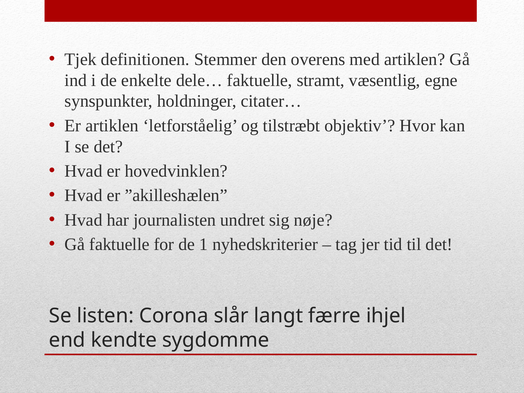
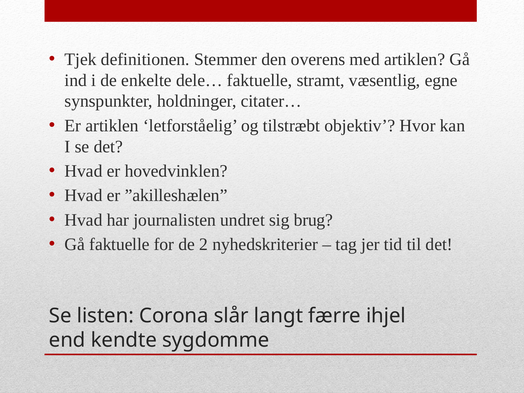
nøje: nøje -> brug (313, 220)
1: 1 -> 2 (204, 244)
